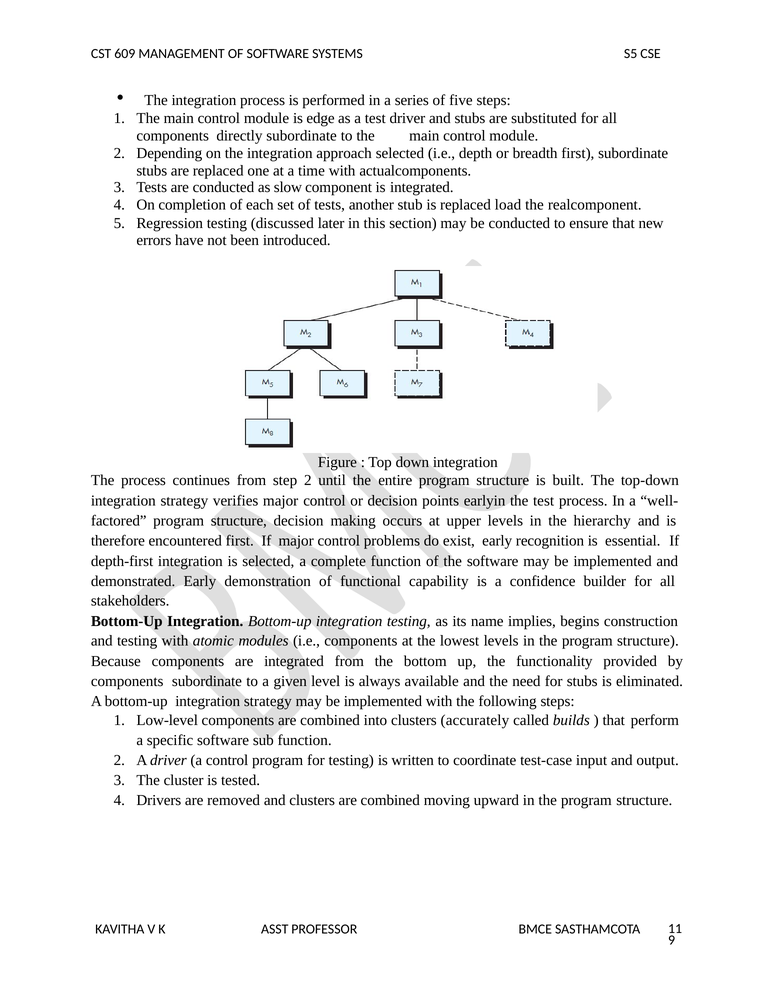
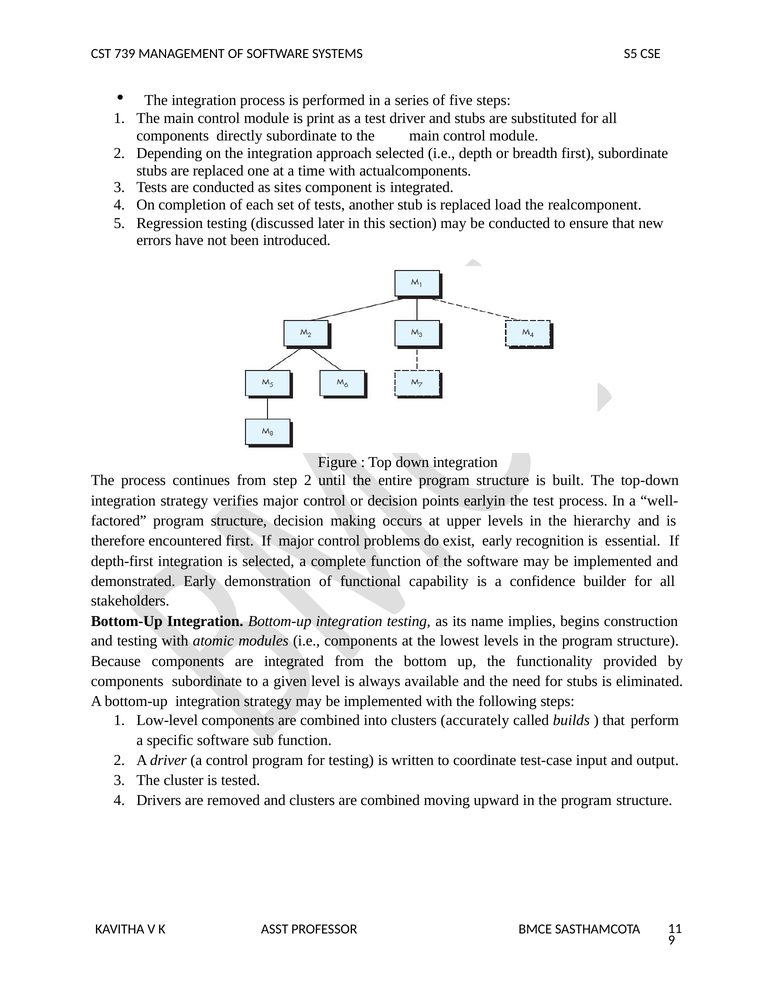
609: 609 -> 739 (125, 54)
edge: edge -> print (321, 119)
slow: slow -> sites (288, 187)
